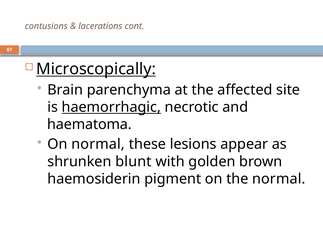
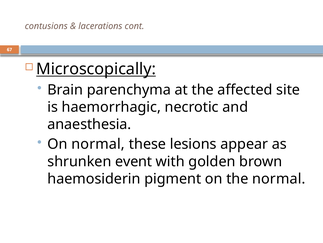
haemorrhagic underline: present -> none (111, 107)
haematoma: haematoma -> anaesthesia (89, 124)
blunt: blunt -> event (134, 161)
